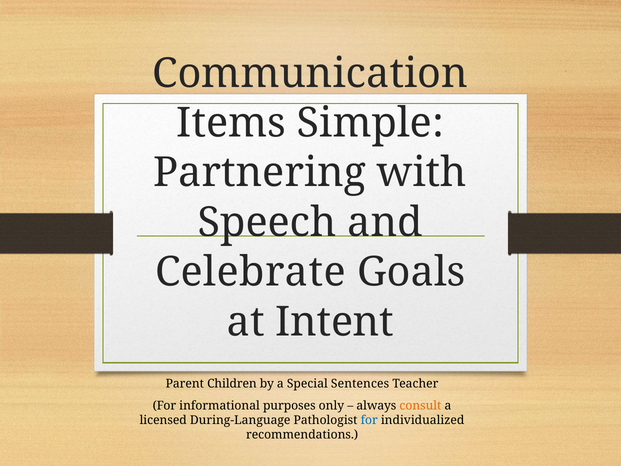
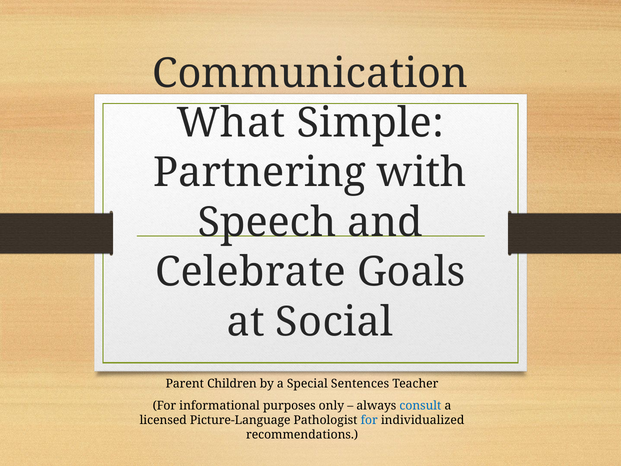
Items: Items -> What (231, 123)
Intent: Intent -> Social (334, 322)
consult colour: orange -> blue (420, 406)
During-Language: During-Language -> Picture-Language (240, 420)
